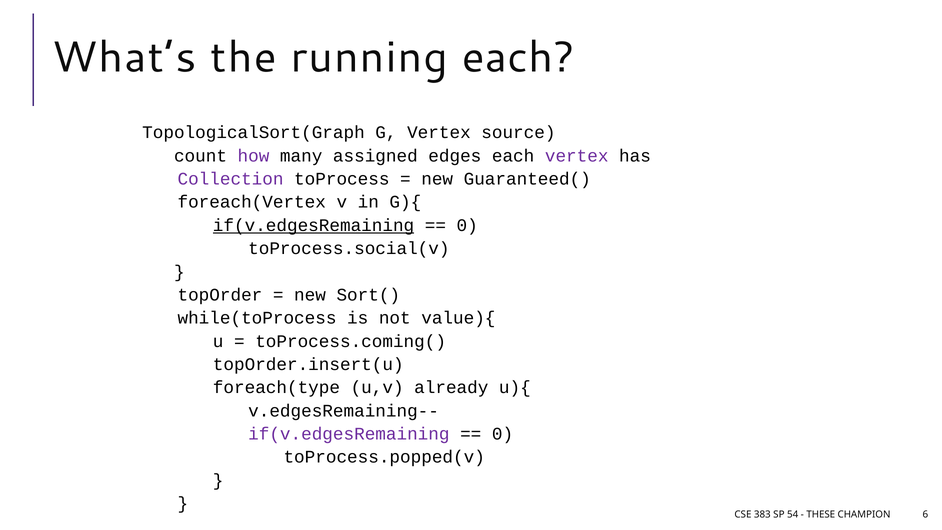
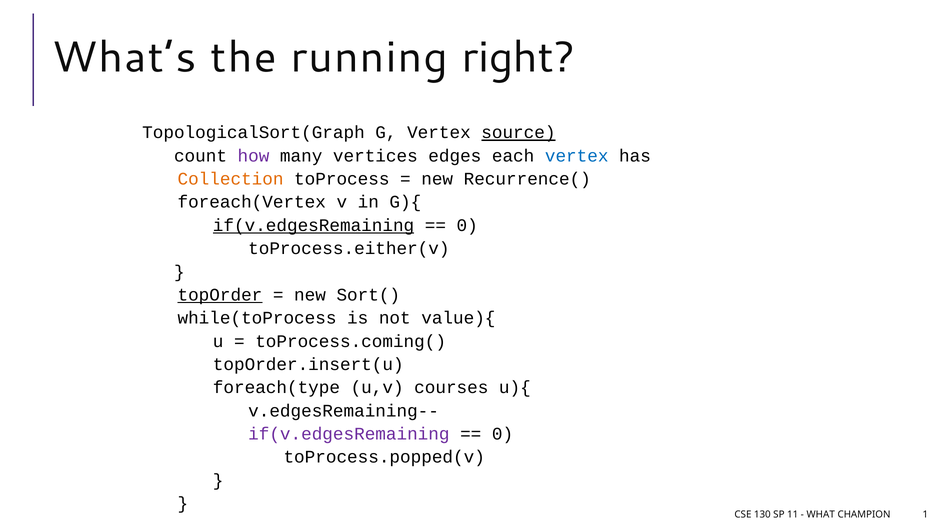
running each: each -> right (519, 58)
source underline: none -> present (518, 133)
assigned: assigned -> vertices (375, 156)
vertex colour: purple -> blue (577, 156)
Collection colour: purple -> orange (231, 179)
Guaranteed(: Guaranteed( -> Recurrence( (527, 179)
toProcess.social(v: toProcess.social(v -> toProcess.either(v (349, 248)
topOrder underline: none -> present (220, 295)
already: already -> courses (451, 387)
383: 383 -> 130 (762, 514)
54: 54 -> 11 (793, 514)
THESE: THESE -> WHAT (821, 514)
6: 6 -> 1 (925, 514)
